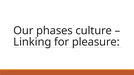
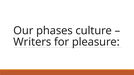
Linking: Linking -> Writers (32, 42)
